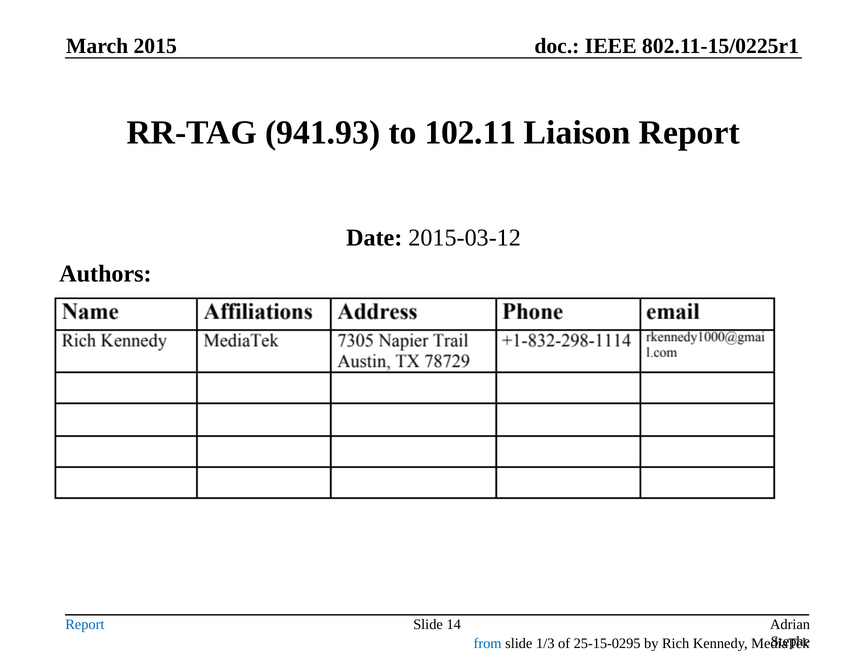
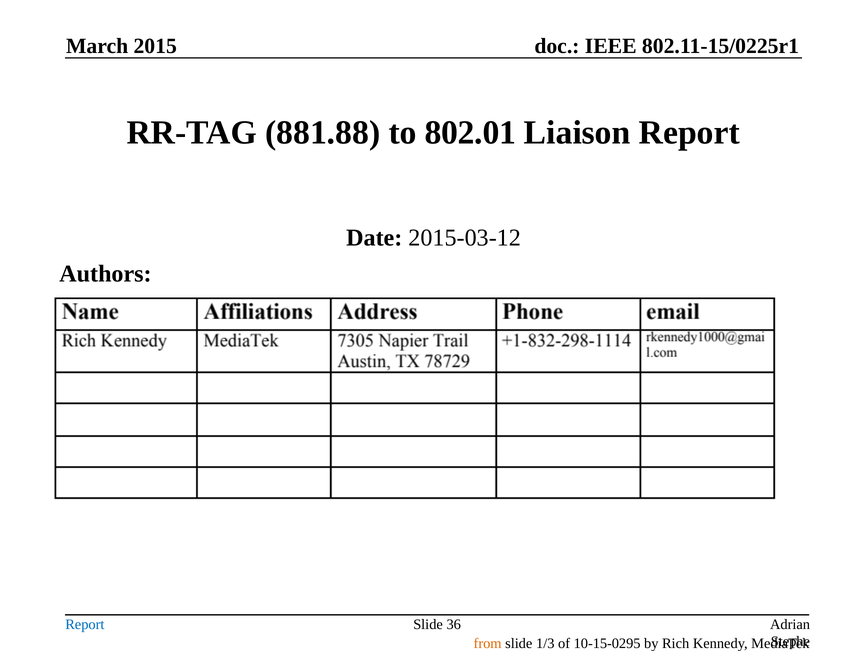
941.93: 941.93 -> 881.88 (323, 132)
102.11: 102.11 -> 802.01 (470, 132)
14: 14 -> 36 (454, 624)
from colour: blue -> orange (488, 643)
25-15-0295: 25-15-0295 -> 10-15-0295 (607, 643)
